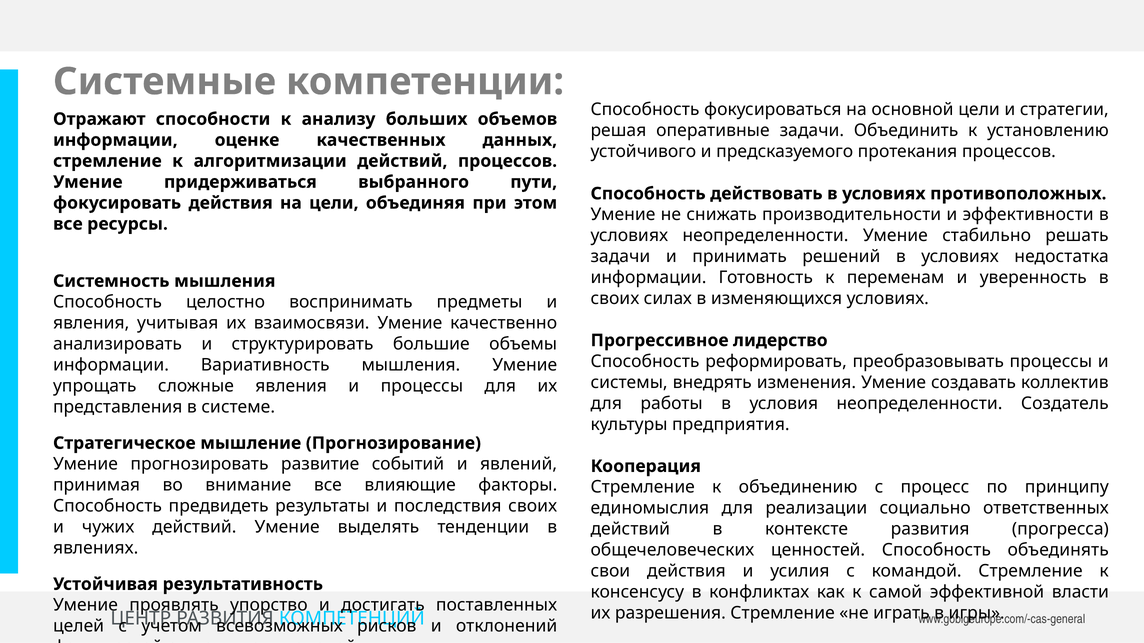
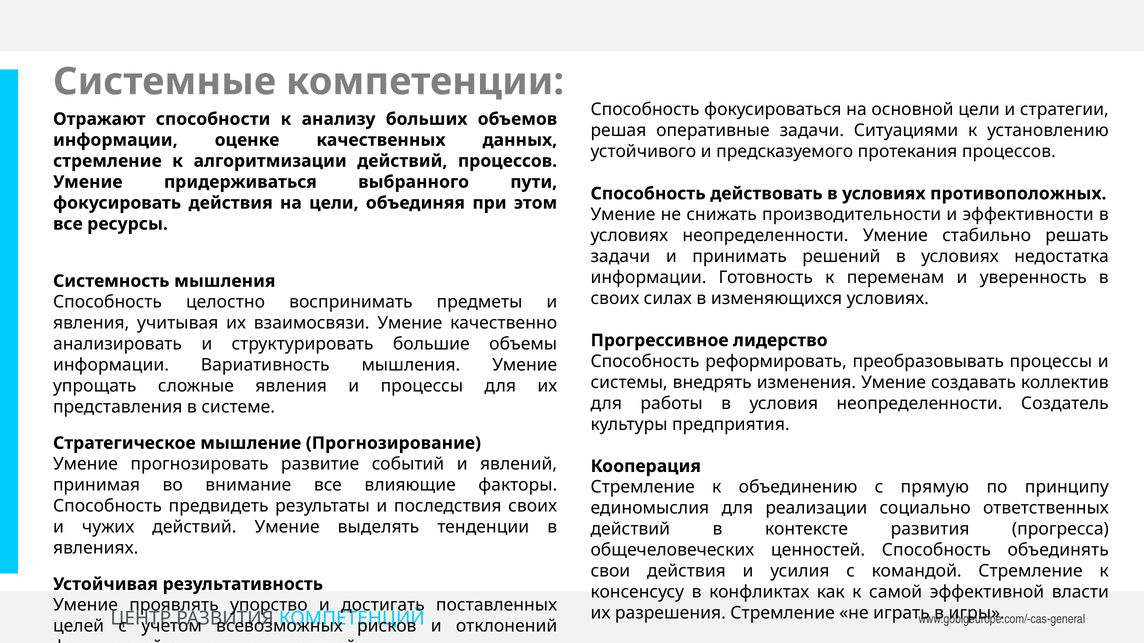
Объединить: Объединить -> Ситуациями (906, 131)
процесс: процесс -> прямую (935, 488)
